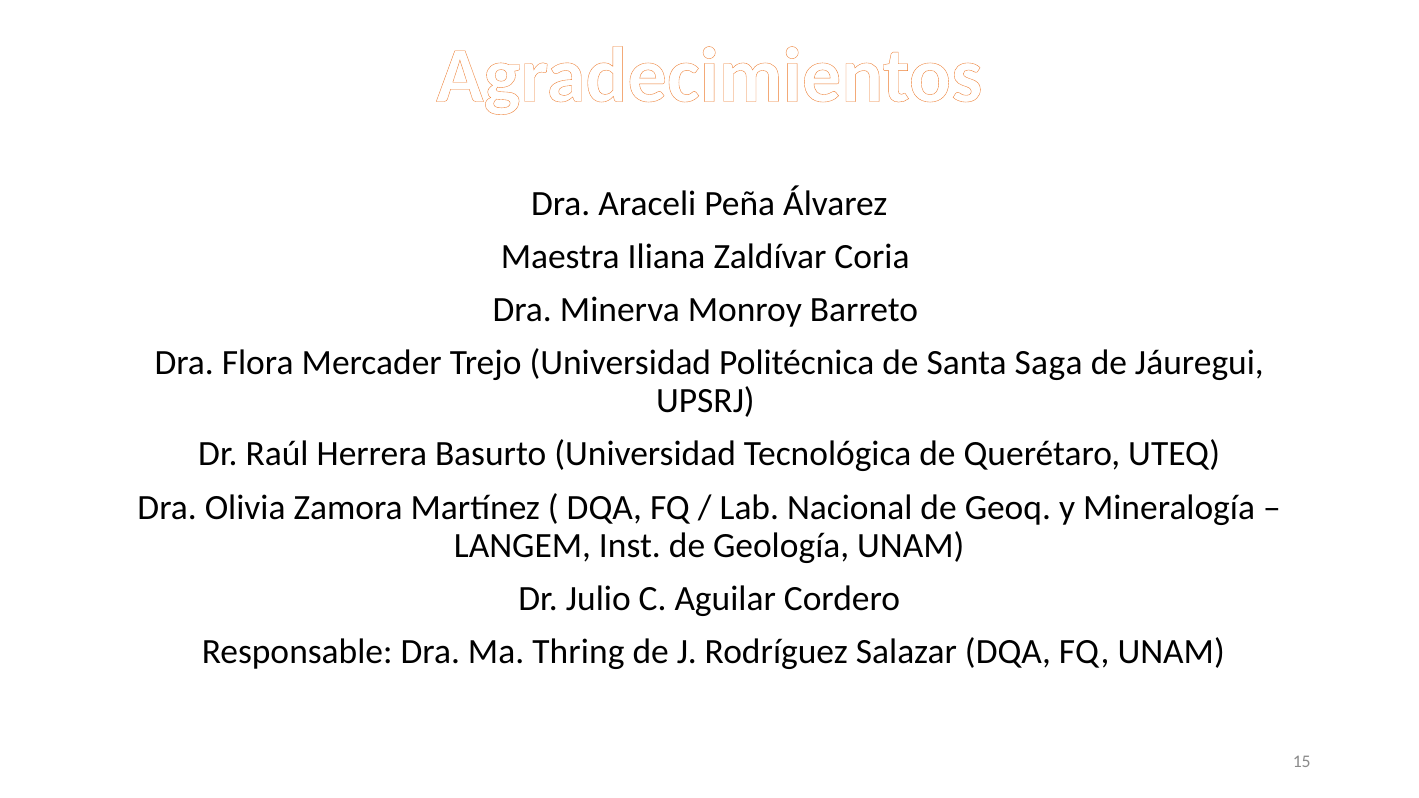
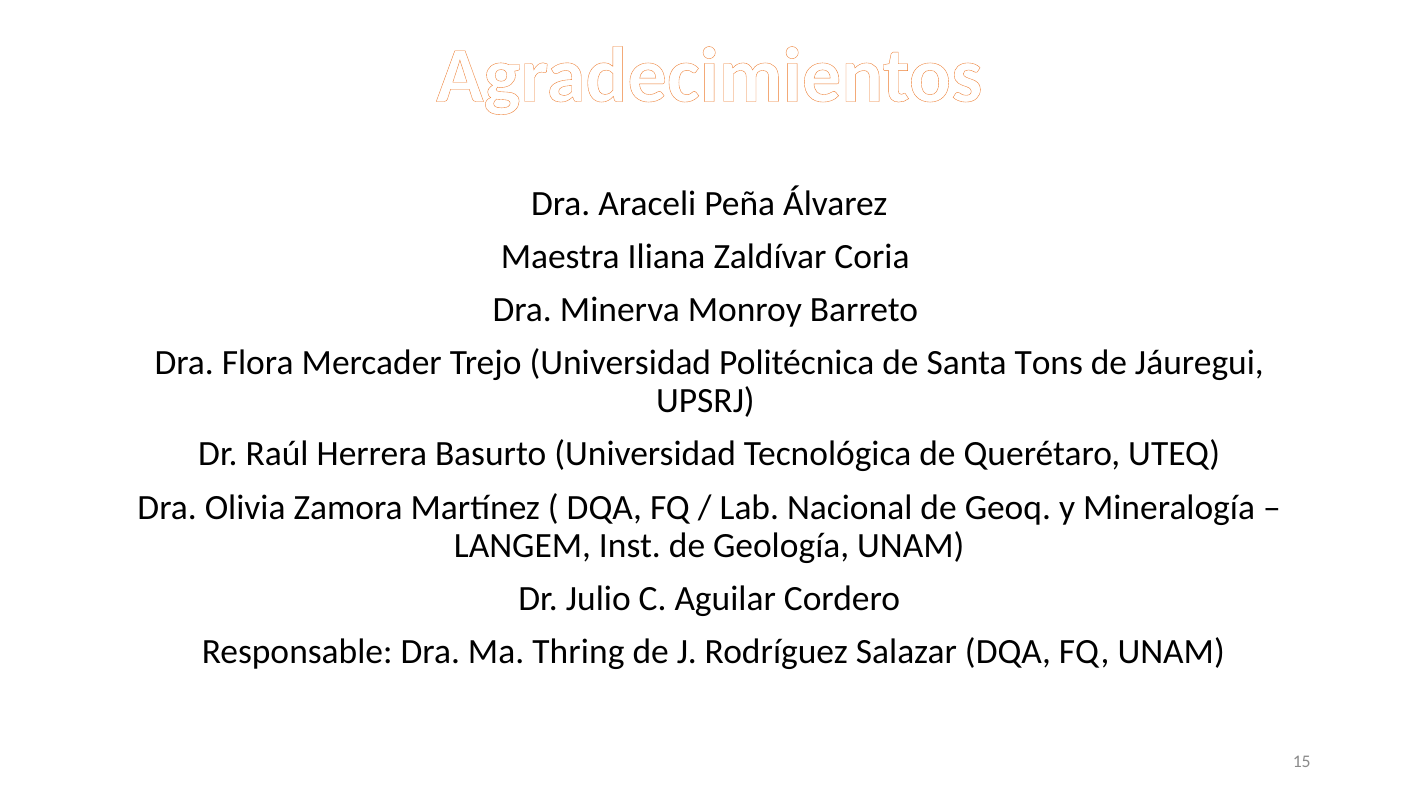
Saga: Saga -> Tons (1049, 363)
